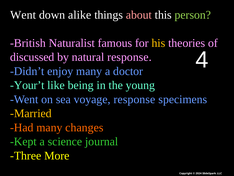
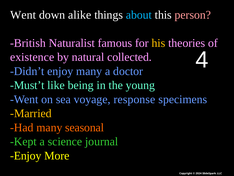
about colour: pink -> light blue (139, 15)
person colour: light green -> pink (193, 15)
discussed: discussed -> existence (32, 57)
natural response: response -> collected (129, 57)
Your’t: Your’t -> Must’t (27, 85)
changes: changes -> seasonal (85, 127)
Three: Three -> Enjoy (26, 155)
